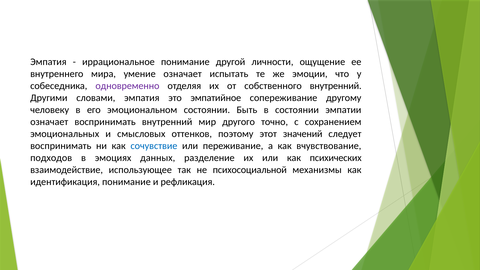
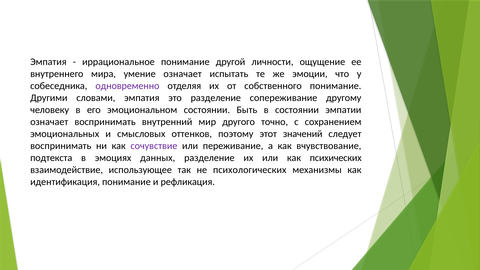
собственного внутренний: внутренний -> понимание (336, 86)
это эмпатийное: эмпатийное -> разделение (216, 98)
сочувствие colour: blue -> purple (154, 146)
подходов: подходов -> подтекста (51, 158)
психосоциальной: психосоциальной -> психологических (250, 170)
